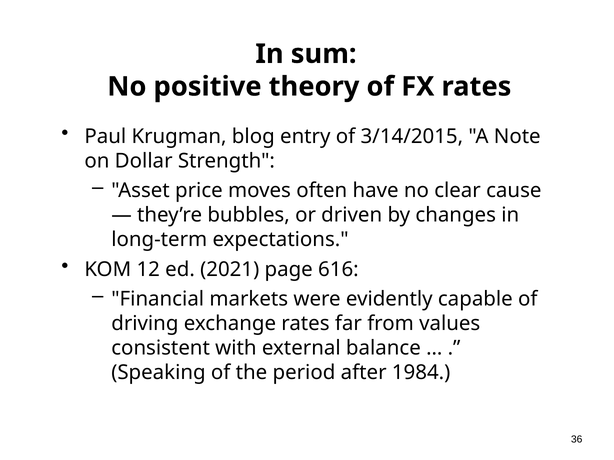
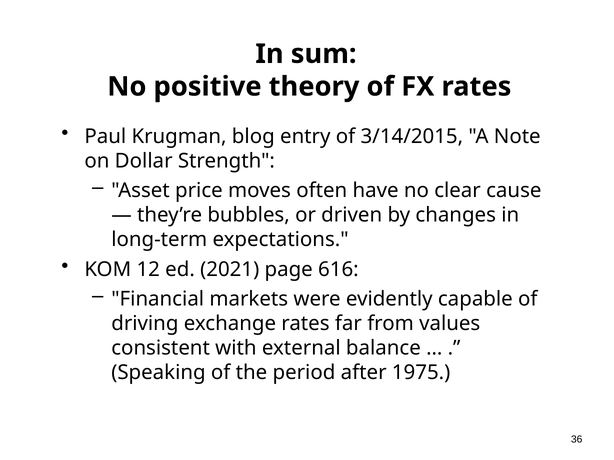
1984: 1984 -> 1975 (421, 373)
